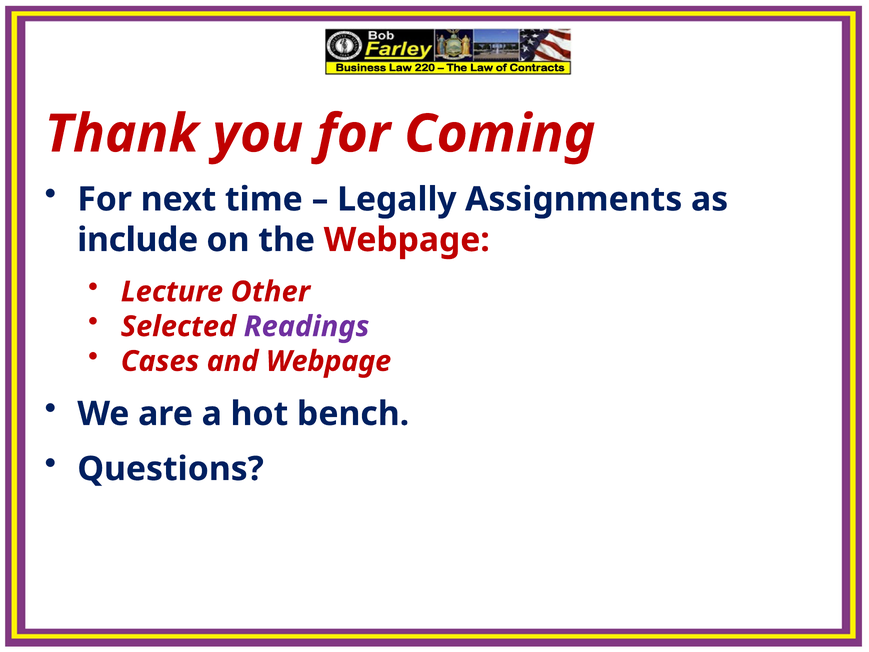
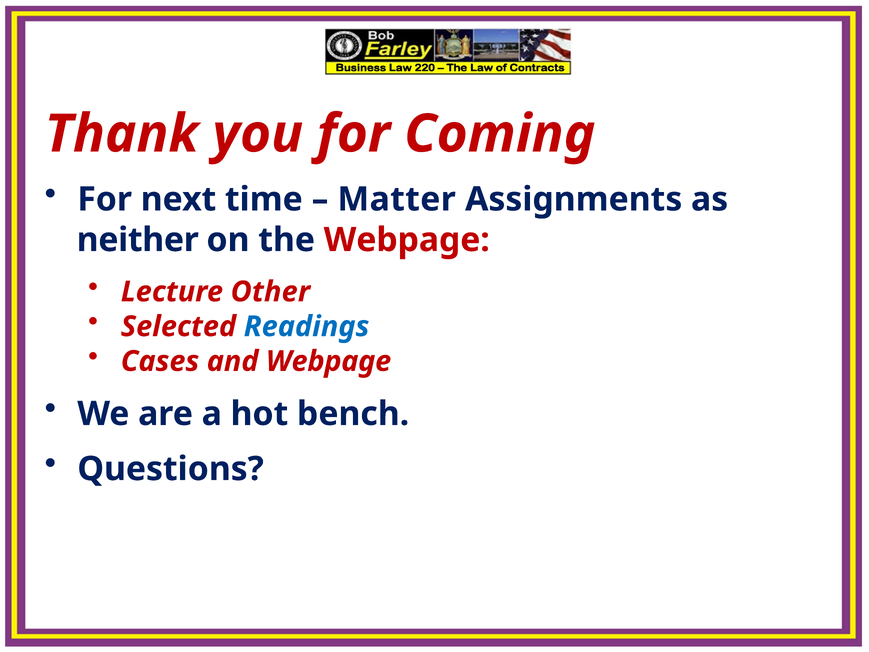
Legally: Legally -> Matter (397, 199)
include: include -> neither (138, 240)
Readings colour: purple -> blue (307, 326)
